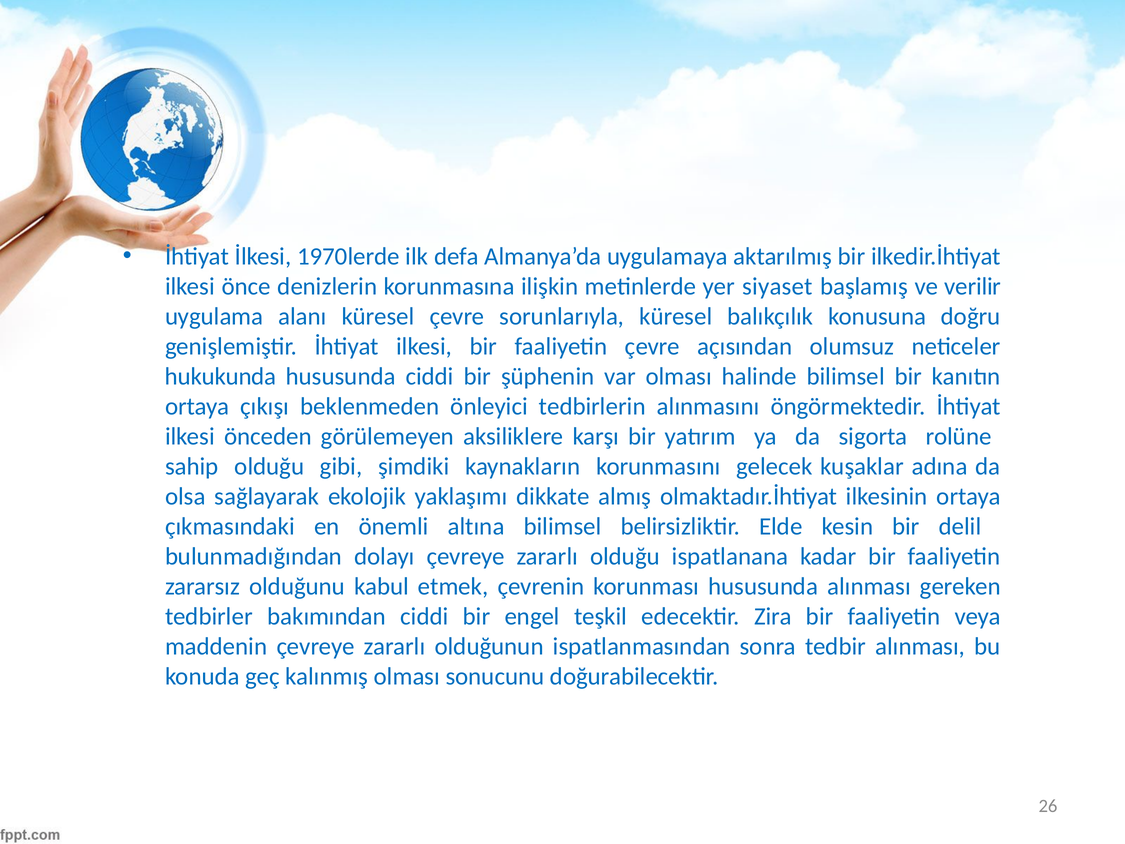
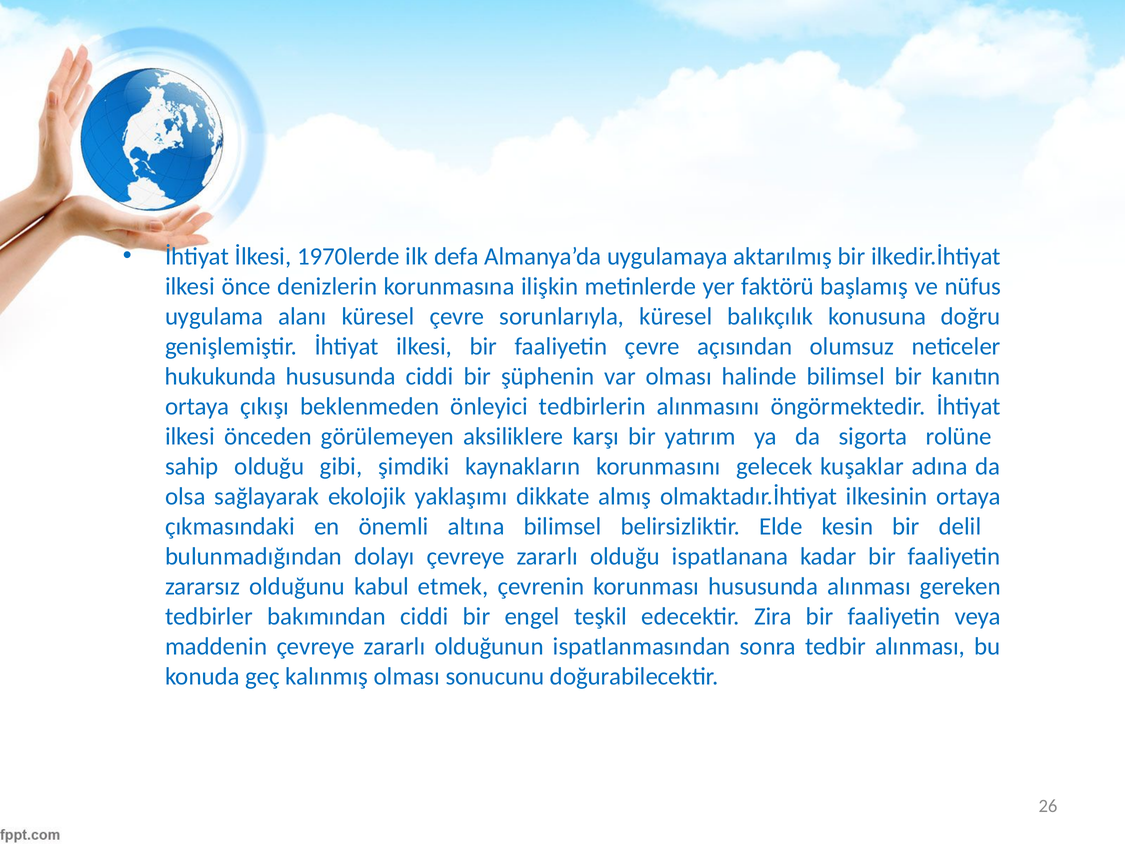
siyaset: siyaset -> faktörü (778, 286)
verilir: verilir -> nüfus (973, 286)
